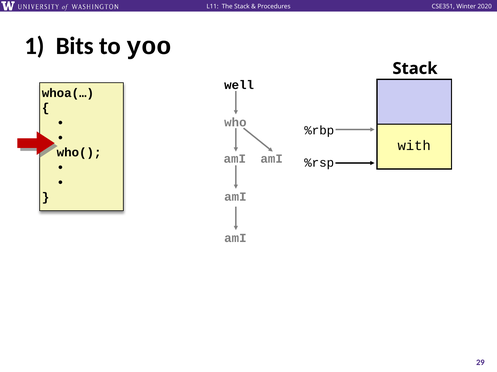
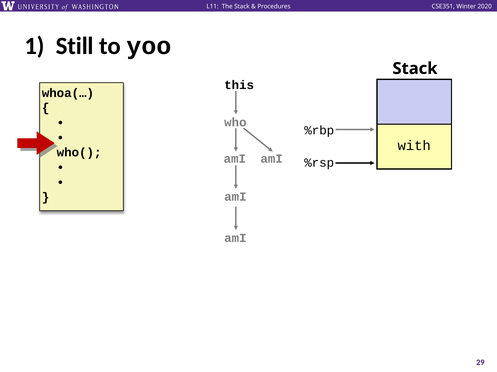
Bits: Bits -> Still (75, 46)
well: well -> this (239, 85)
